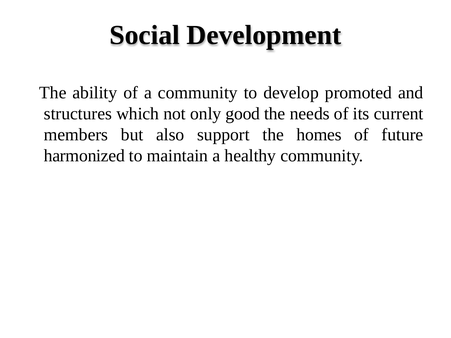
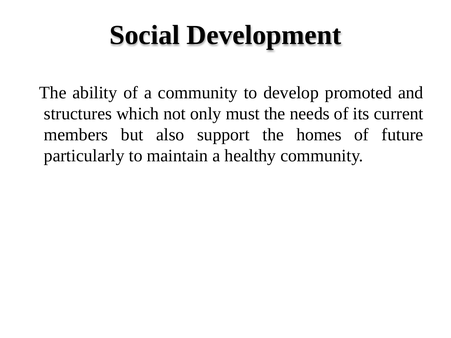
good: good -> must (243, 114)
harmonized: harmonized -> particularly (84, 156)
